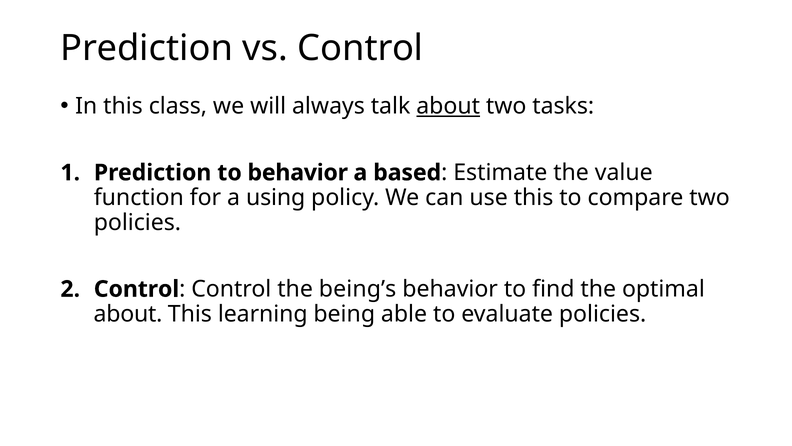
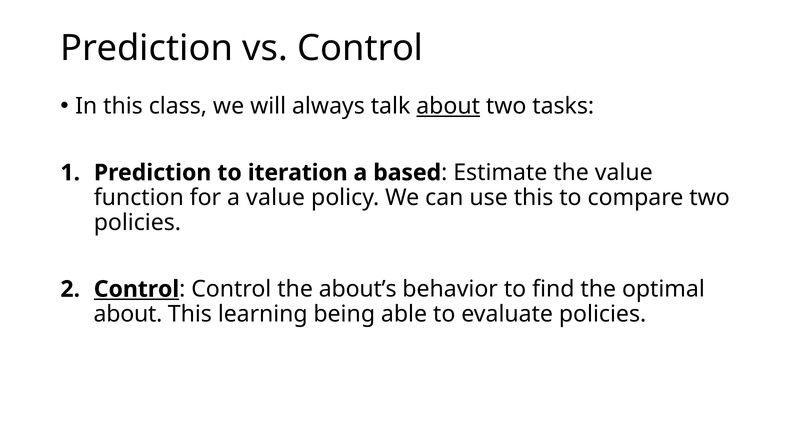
to behavior: behavior -> iteration (298, 172)
a using: using -> value (275, 197)
Control underline: none -> present (136, 289)
being’s: being’s -> about’s (358, 289)
